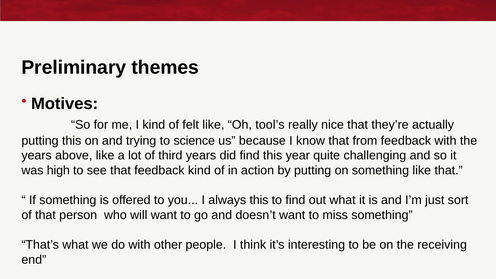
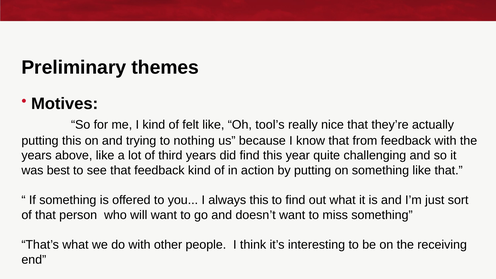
science: science -> nothing (194, 141)
high: high -> best (58, 170)
